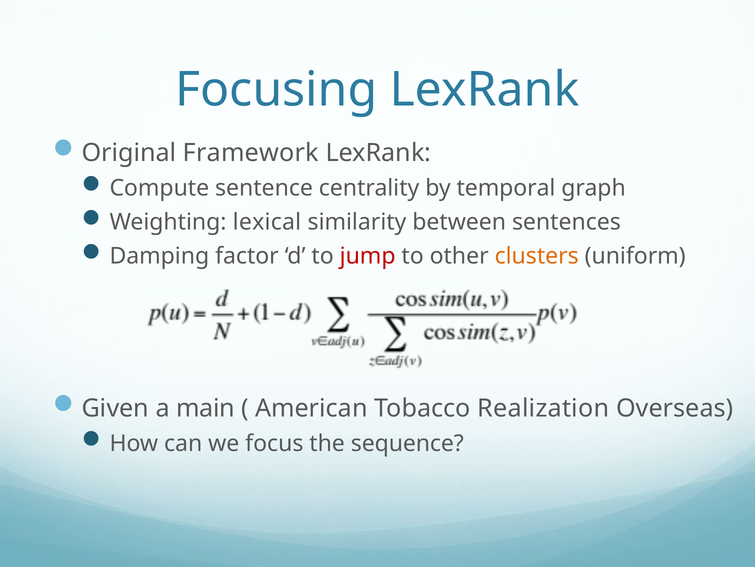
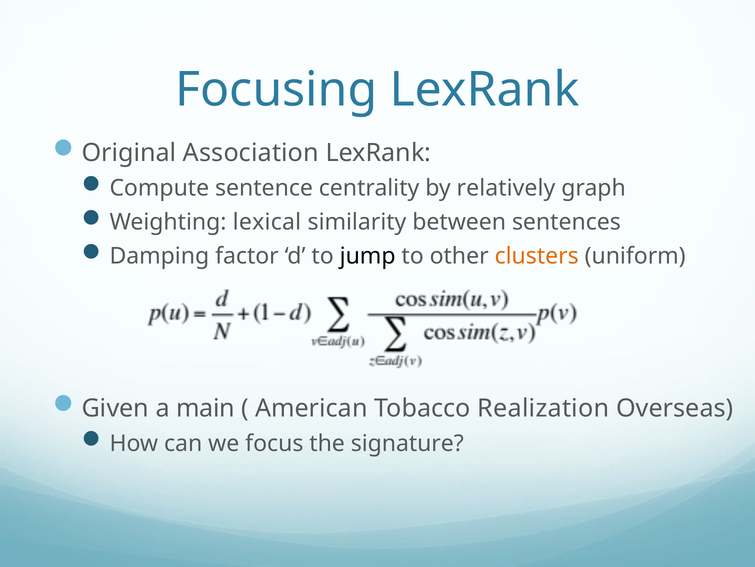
Framework: Framework -> Association (251, 153)
temporal: temporal -> relatively (506, 188)
jump colour: red -> black (368, 256)
sequence: sequence -> signature (407, 443)
